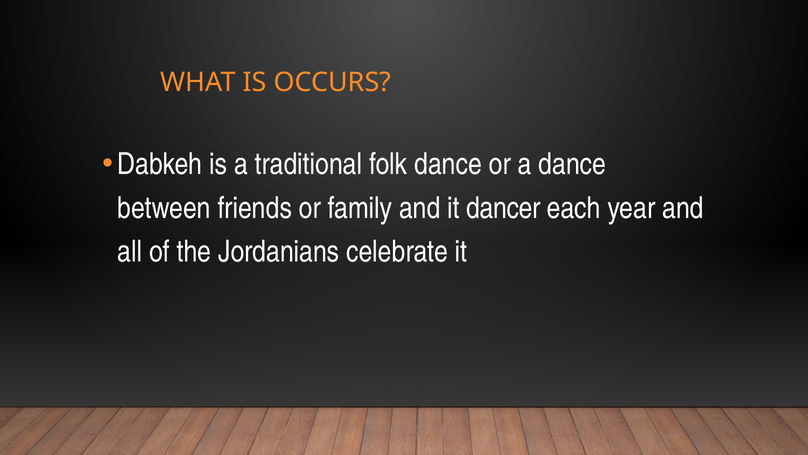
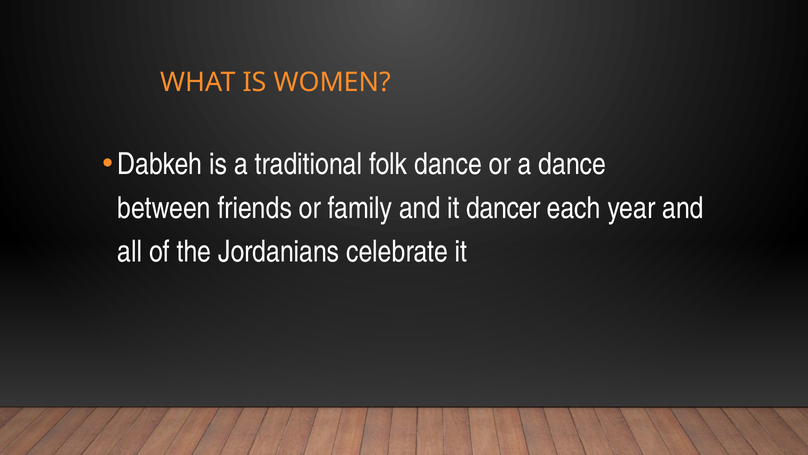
OCCURS: OCCURS -> WOMEN (332, 82)
